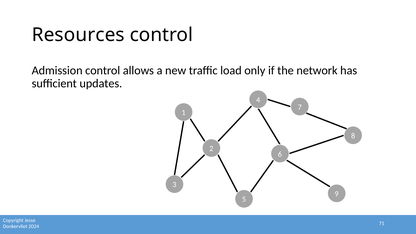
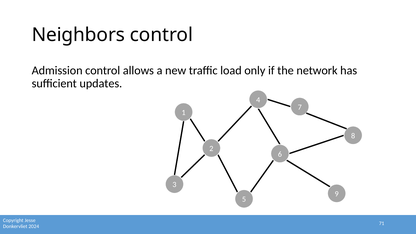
Resources: Resources -> Neighbors (78, 35)
